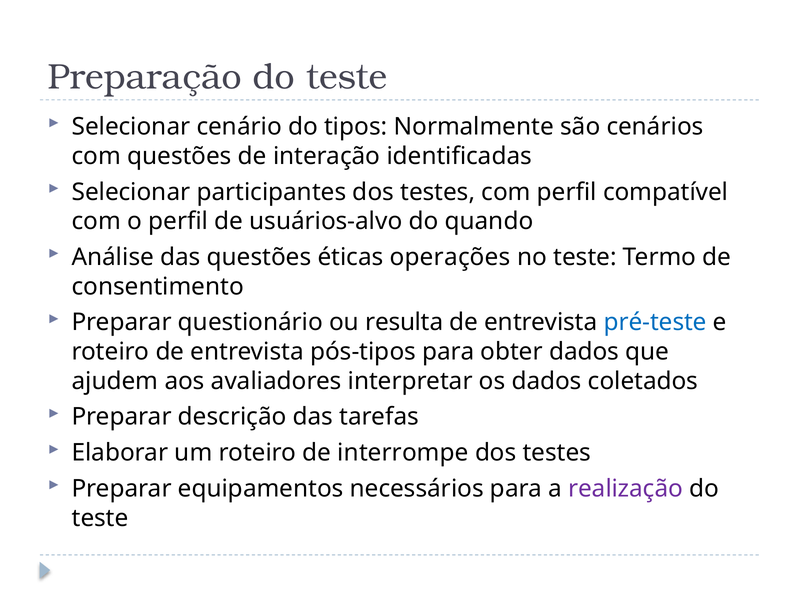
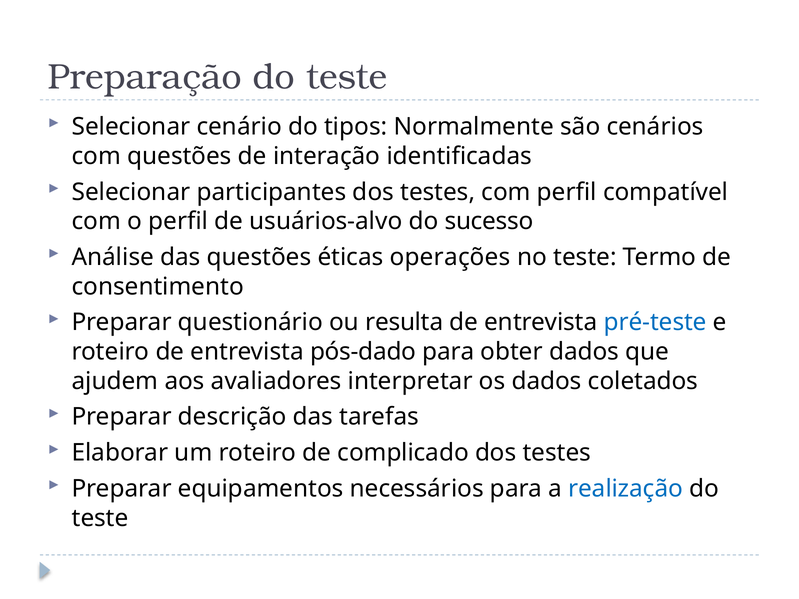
quando: quando -> sucesso (489, 221)
pós-tipos: pós-tipos -> pós-dado (363, 352)
interrompe: interrompe -> complicado (403, 453)
realização colour: purple -> blue (626, 489)
